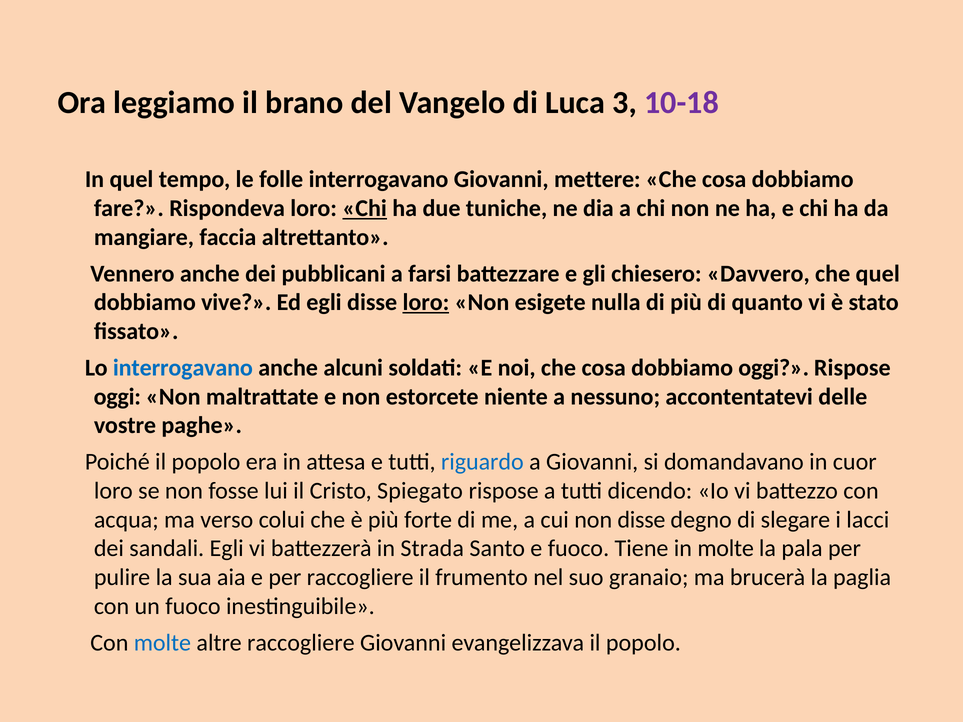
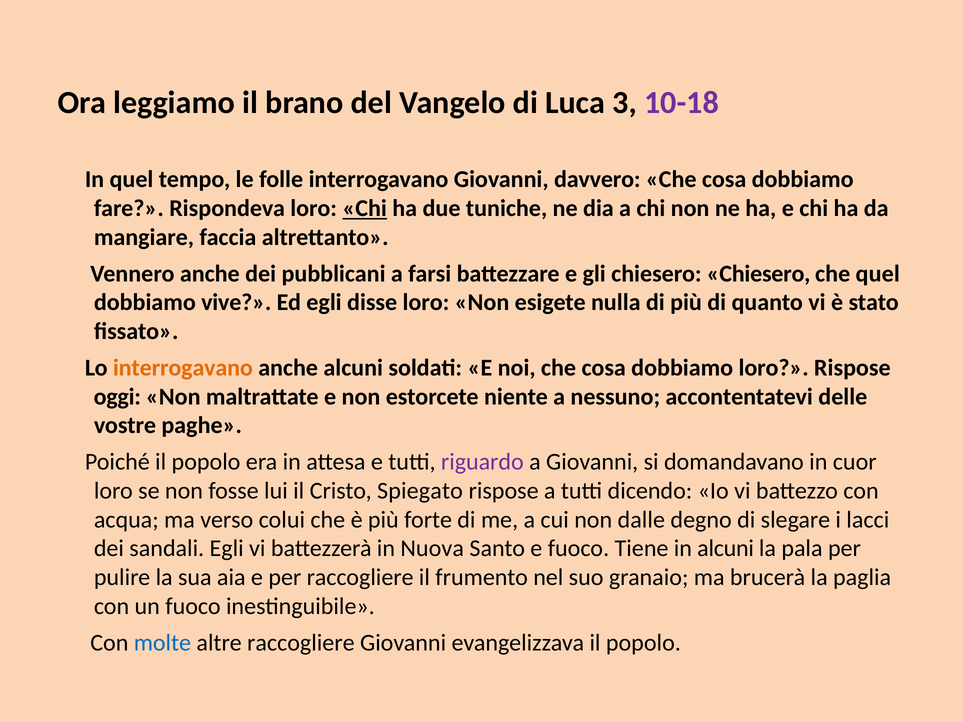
mettere: mettere -> davvero (597, 179)
chiesero Davvero: Davvero -> Chiesero (759, 274)
loro underline: present -> none (426, 303)
interrogavano colour: blue -> orange (183, 368)
dobbiamo oggi: oggi -> loro (774, 368)
riguardo colour: blue -> purple (482, 462)
non disse: disse -> dalle (641, 520)
Strada: Strada -> Nuova (432, 549)
in molte: molte -> alcuni (726, 549)
